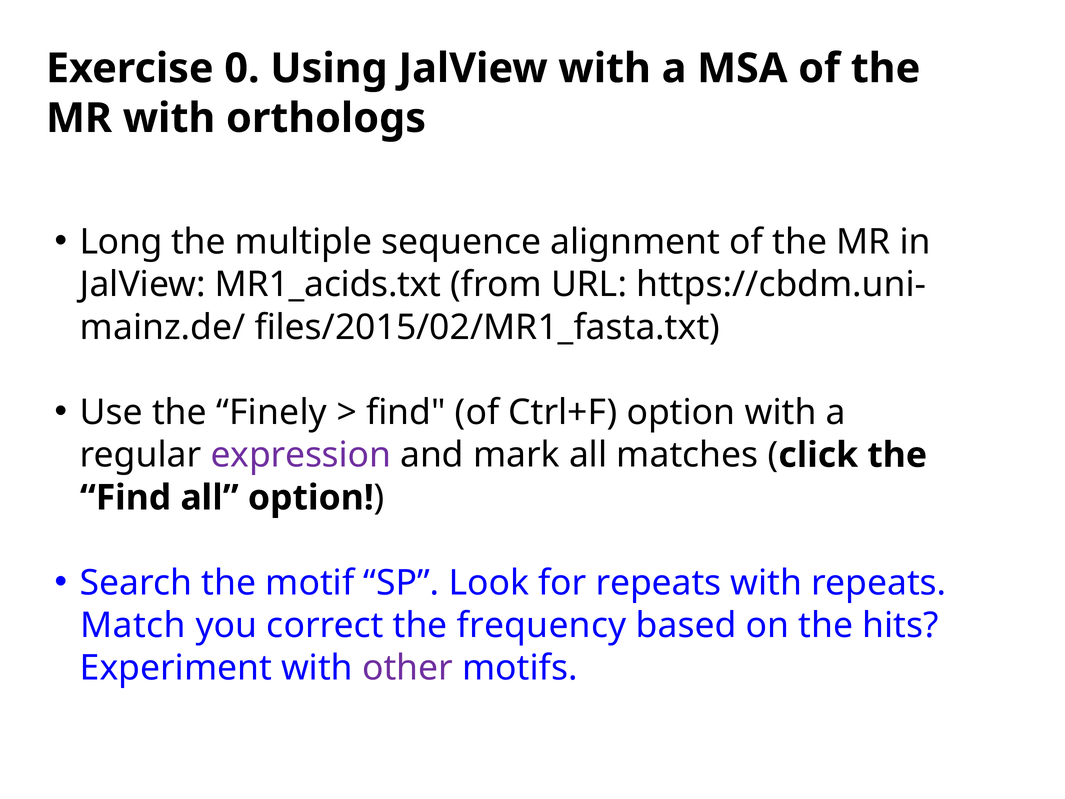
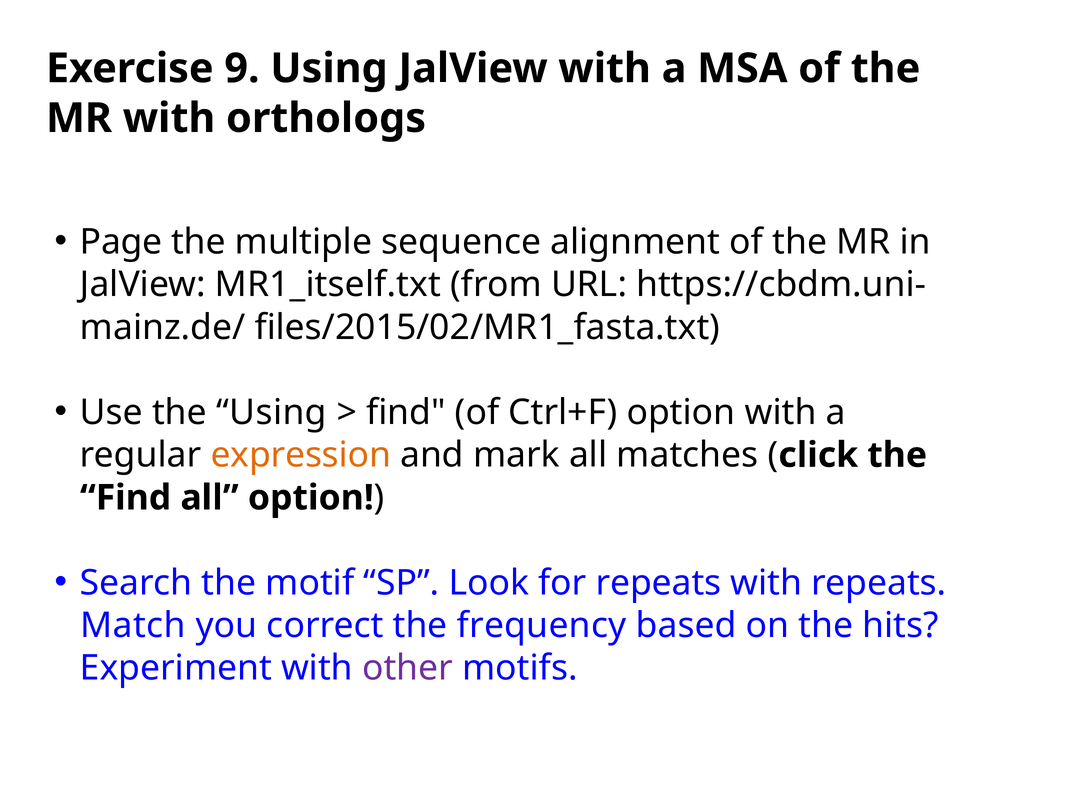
0: 0 -> 9 (242, 68)
Long: Long -> Page (121, 242)
MR1_acids.txt: MR1_acids.txt -> MR1_itself.txt (328, 285)
the Finely: Finely -> Using (272, 412)
expression colour: purple -> orange (301, 455)
